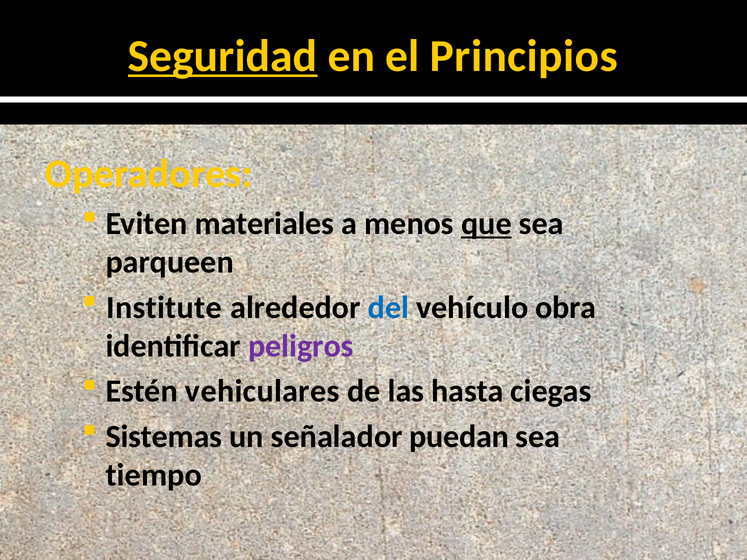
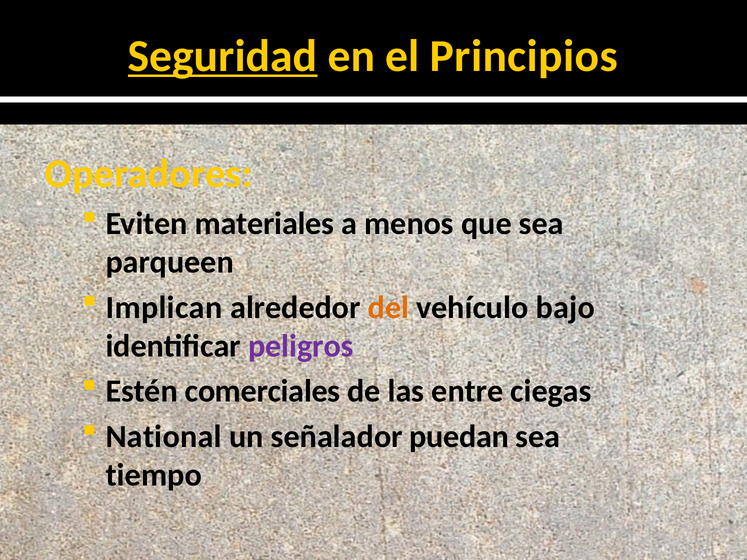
que underline: present -> none (486, 224)
Institute: Institute -> Implican (164, 308)
del colour: blue -> orange (389, 308)
obra: obra -> bajo (565, 308)
vehiculares: vehiculares -> comerciales (263, 391)
hasta: hasta -> entre (467, 391)
Sistemas: Sistemas -> National (164, 437)
